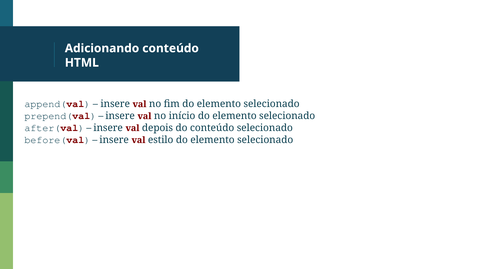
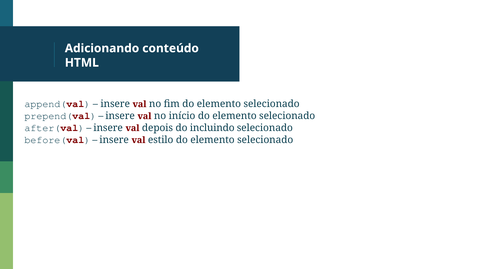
do conteúdo: conteúdo -> incluindo (212, 128)
